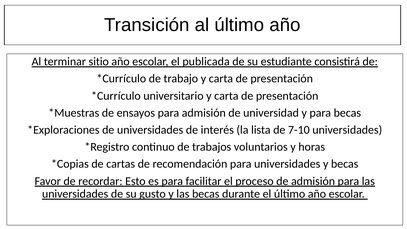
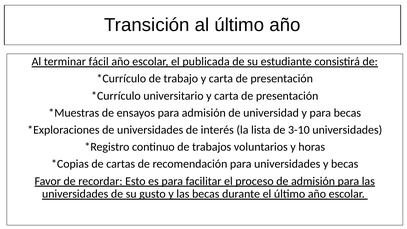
sitio: sitio -> fácil (99, 62)
7-10: 7-10 -> 3-10 (299, 130)
